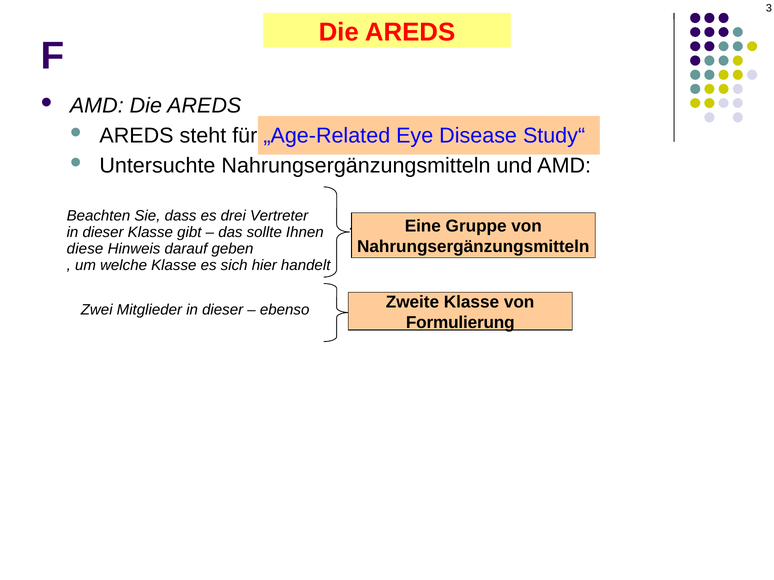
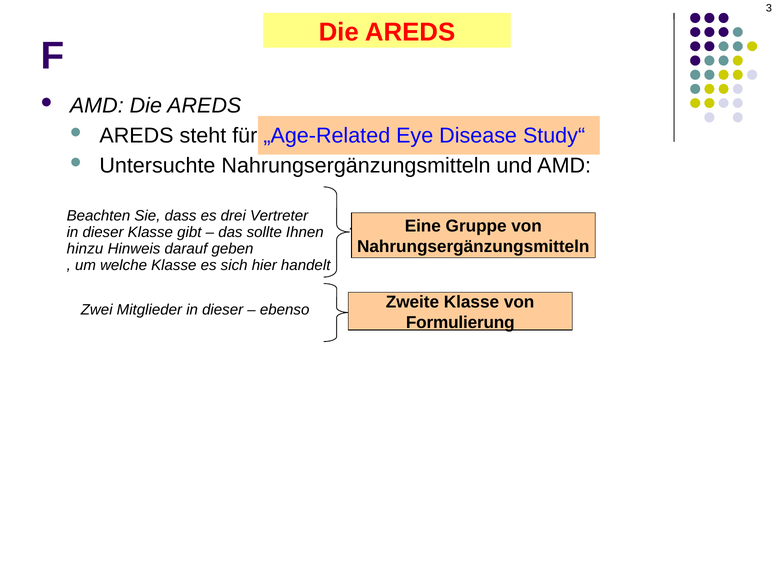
diese: diese -> hinzu (85, 249)
